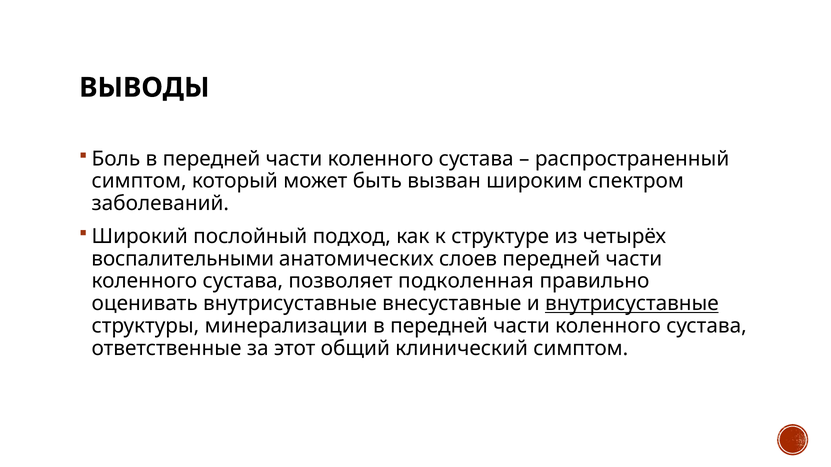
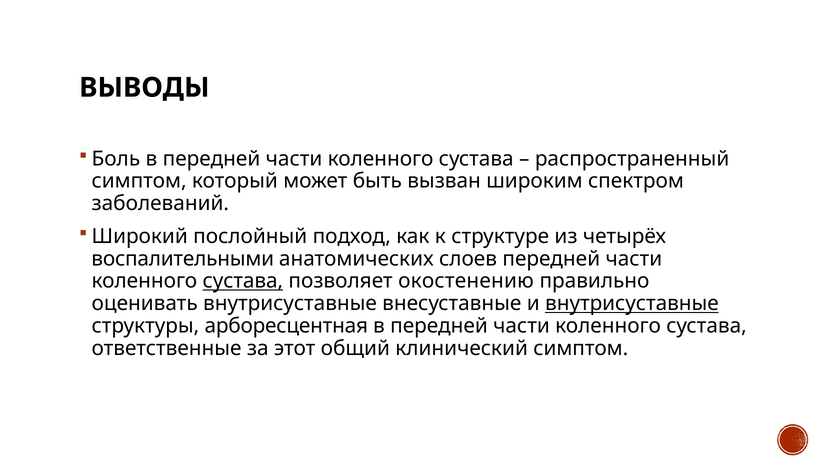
сустава underline: none -> present (243, 281)
подколенная: подколенная -> окостенению (466, 281)
минерализации: минерализации -> арборесцентная (286, 326)
